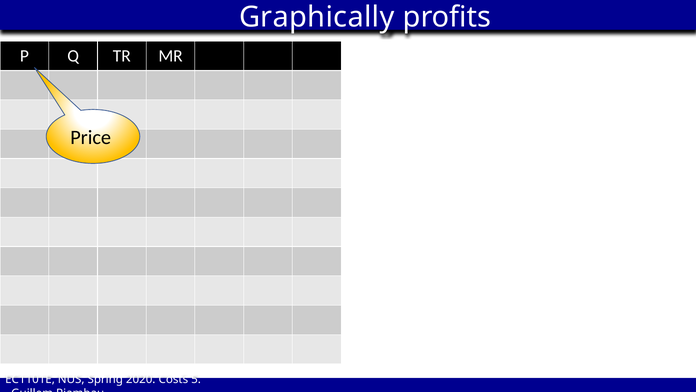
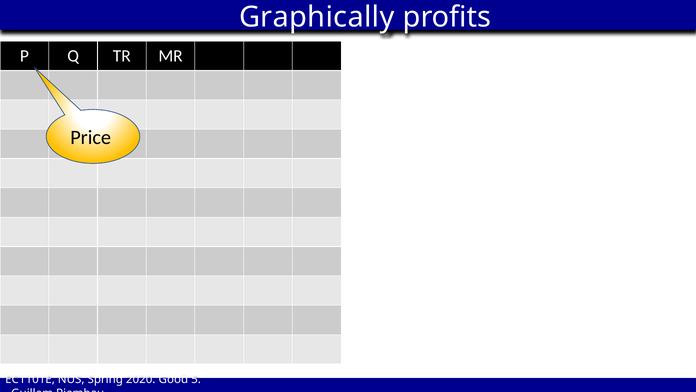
Costs: Costs -> Good (173, 379)
